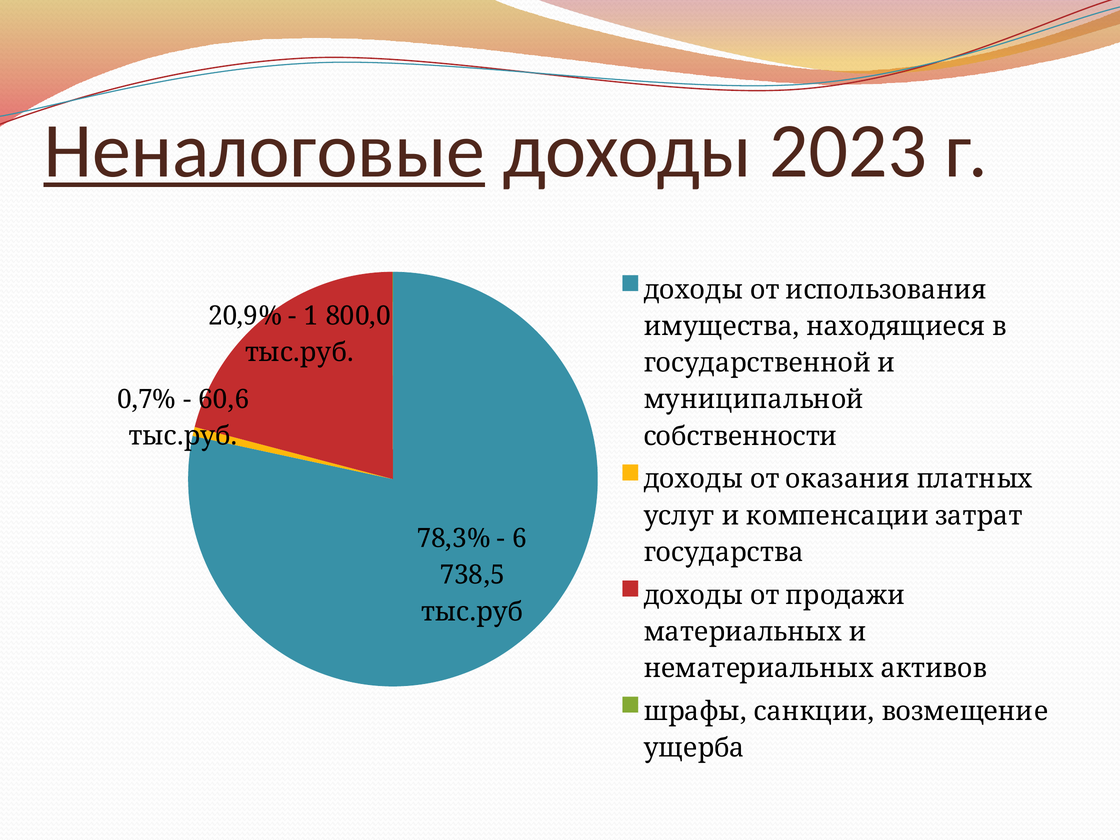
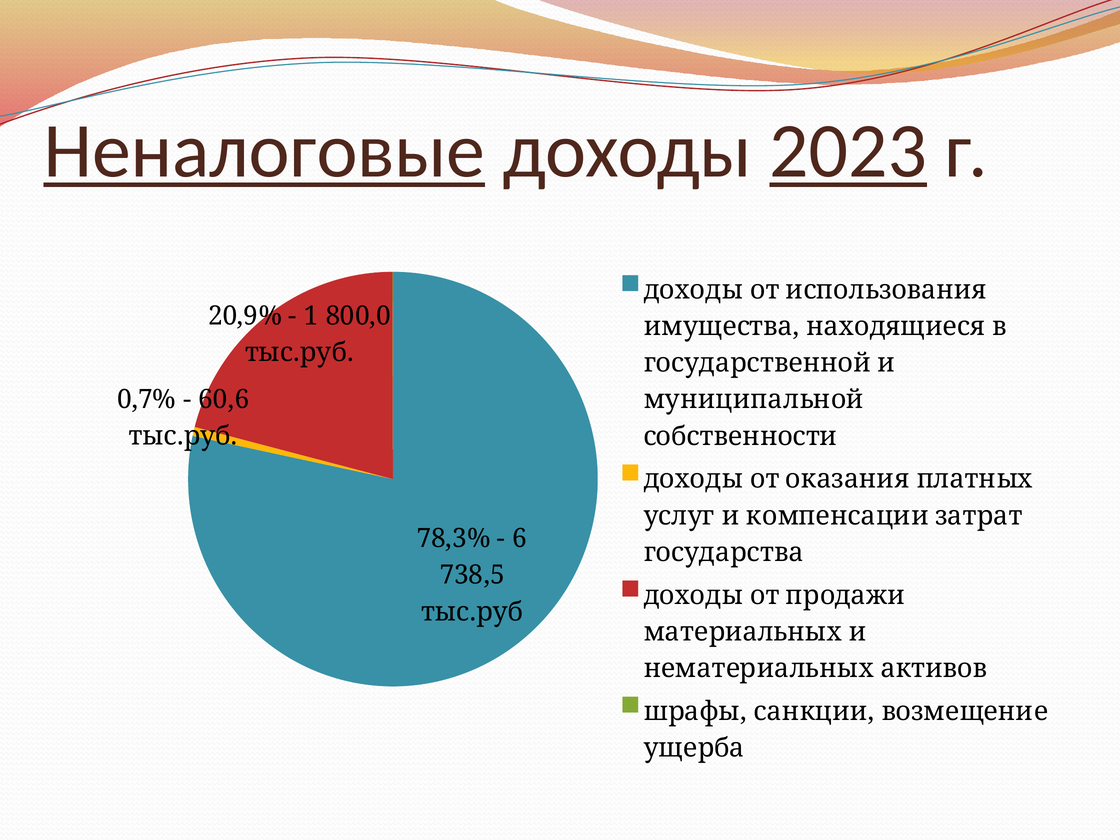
2023 underline: none -> present (848, 151)
